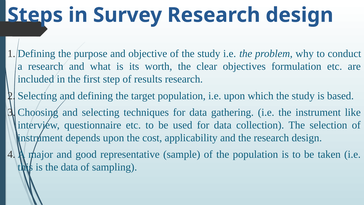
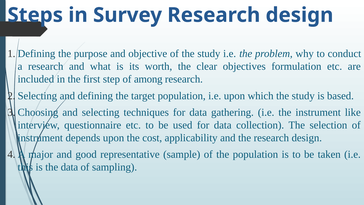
results: results -> among (148, 79)
